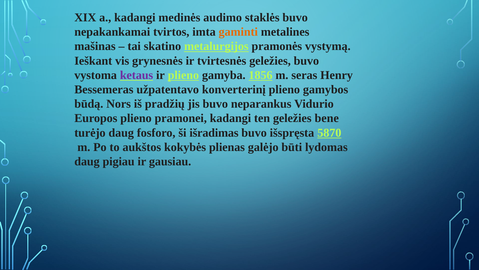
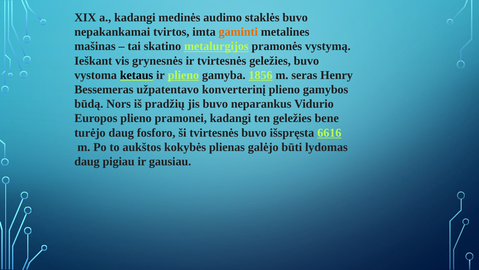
ketaus colour: purple -> black (137, 75)
ši išradimas: išradimas -> tvirtesnės (214, 132)
5870: 5870 -> 6616 (329, 132)
